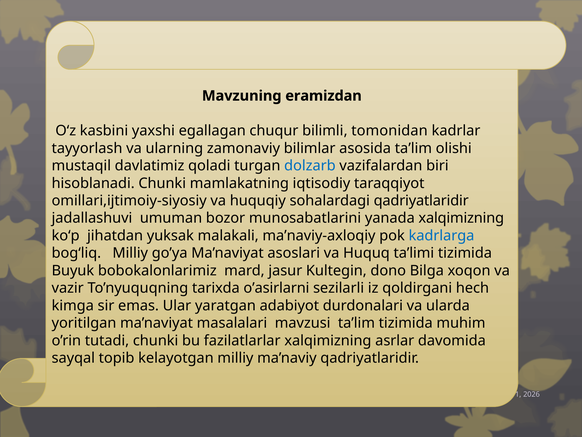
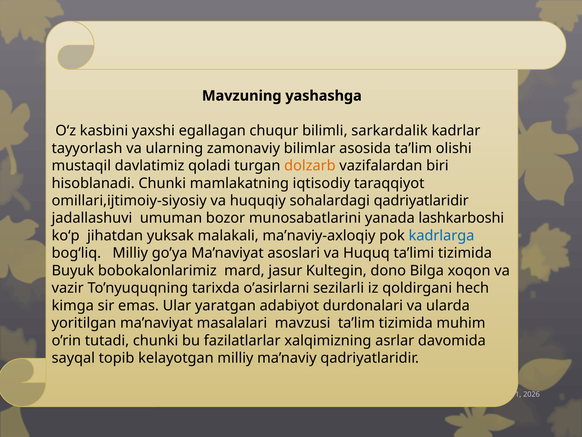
eramizdan: eramizdan -> yashashga (324, 96)
tomonidan: tomonidan -> sarkardalik (390, 131)
dolzarb colour: blue -> orange (310, 166)
yanada xalqimizning: xalqimizning -> lashkarboshi (461, 218)
